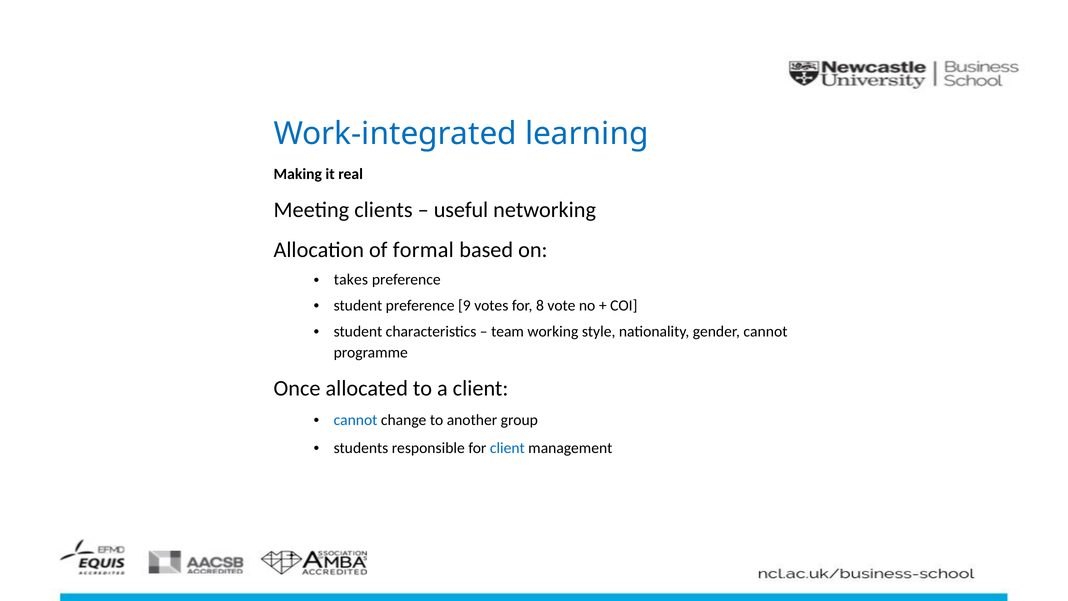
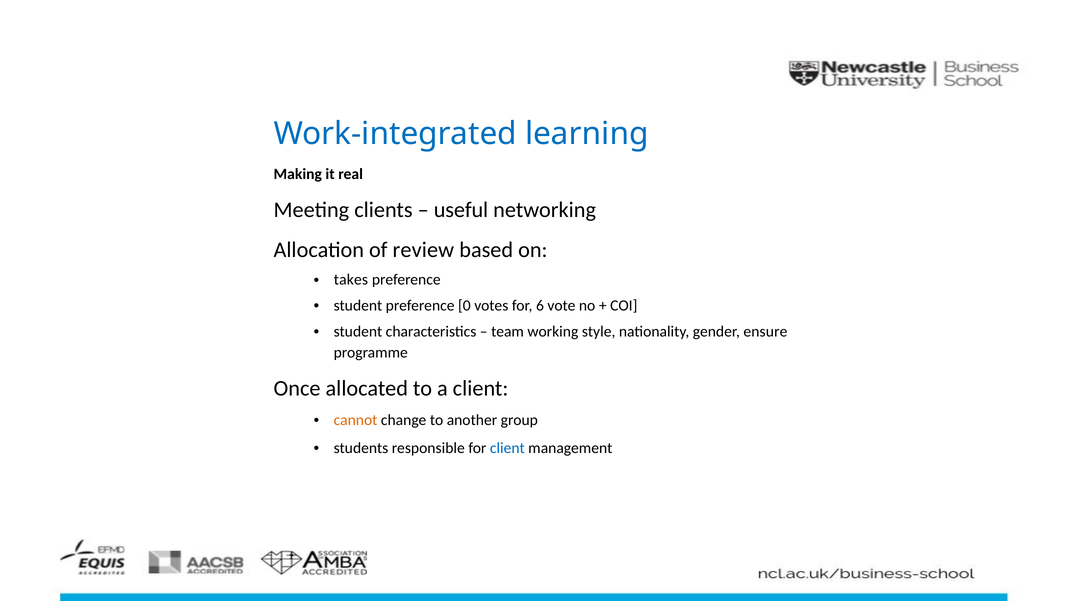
formal: formal -> review (423, 250)
9: 9 -> 0 (464, 306)
8: 8 -> 6 (540, 306)
gender cannot: cannot -> ensure (765, 331)
cannot colour: blue -> orange (356, 420)
